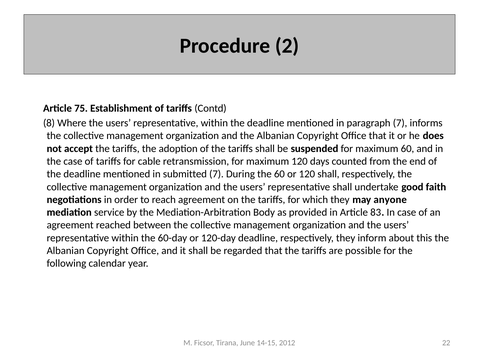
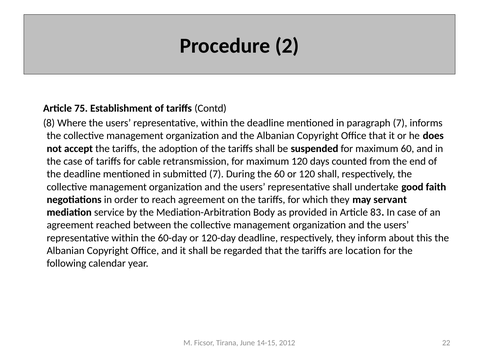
anyone: anyone -> servant (390, 200)
possible: possible -> location (363, 251)
